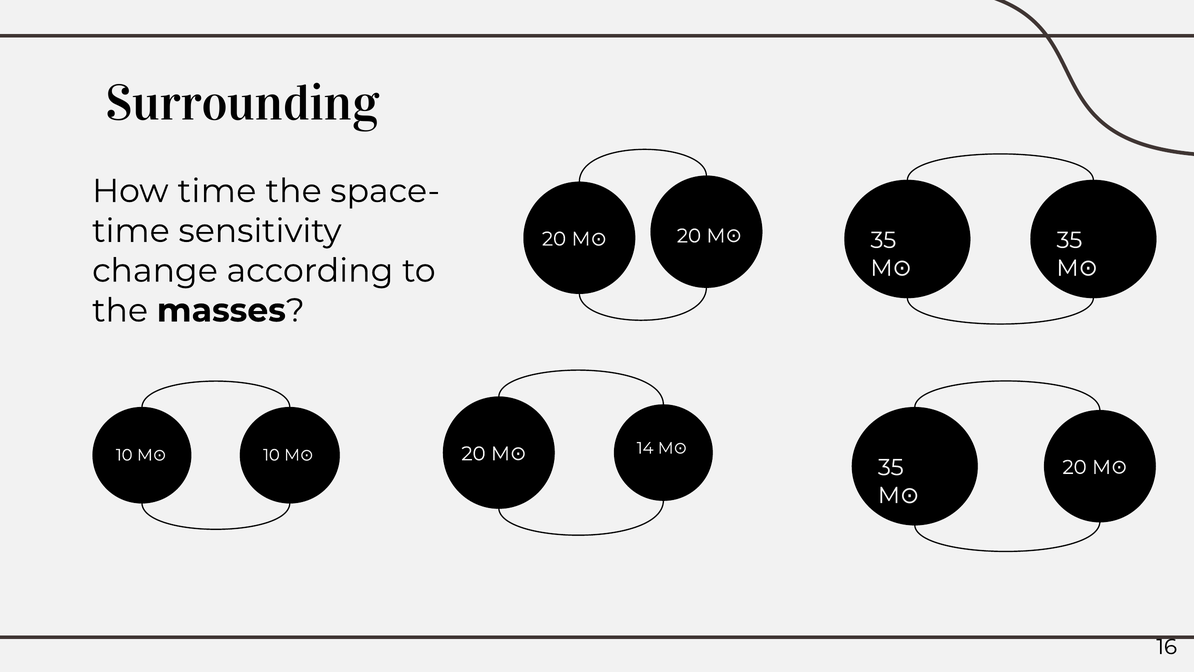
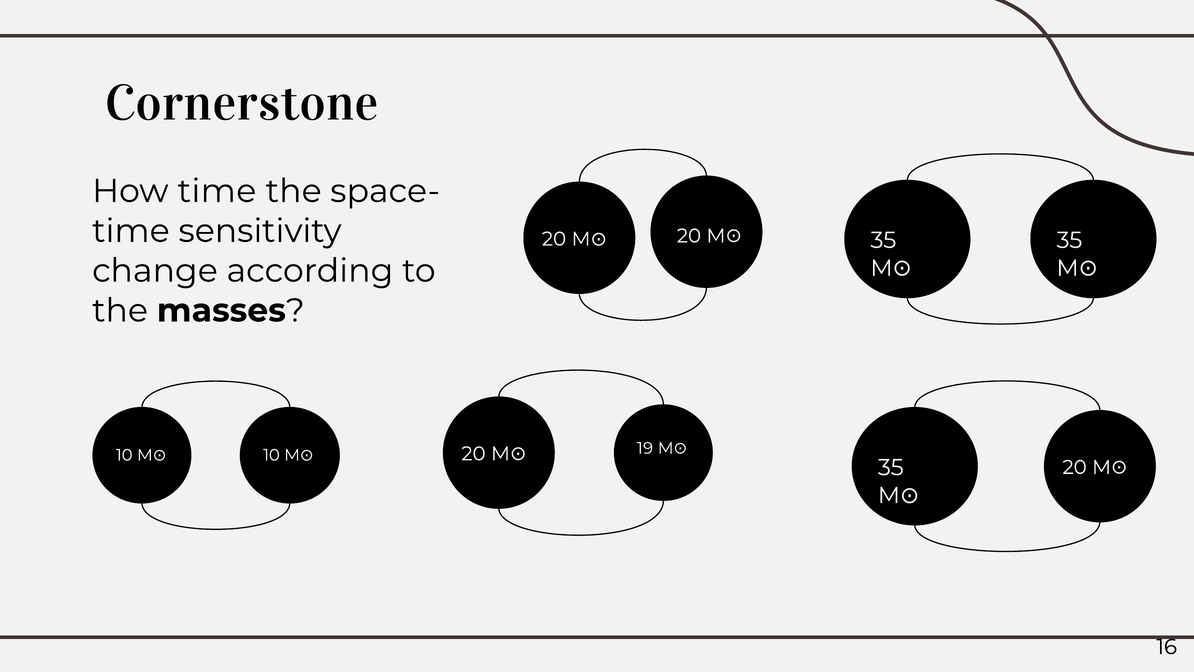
Surrounding: Surrounding -> Cornerstone (242, 103)
14: 14 -> 19 (645, 448)
